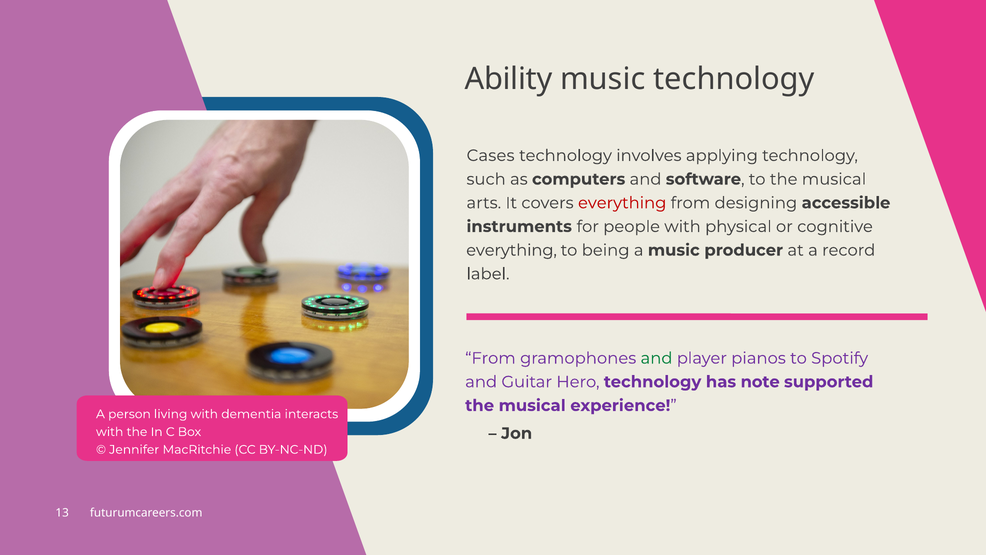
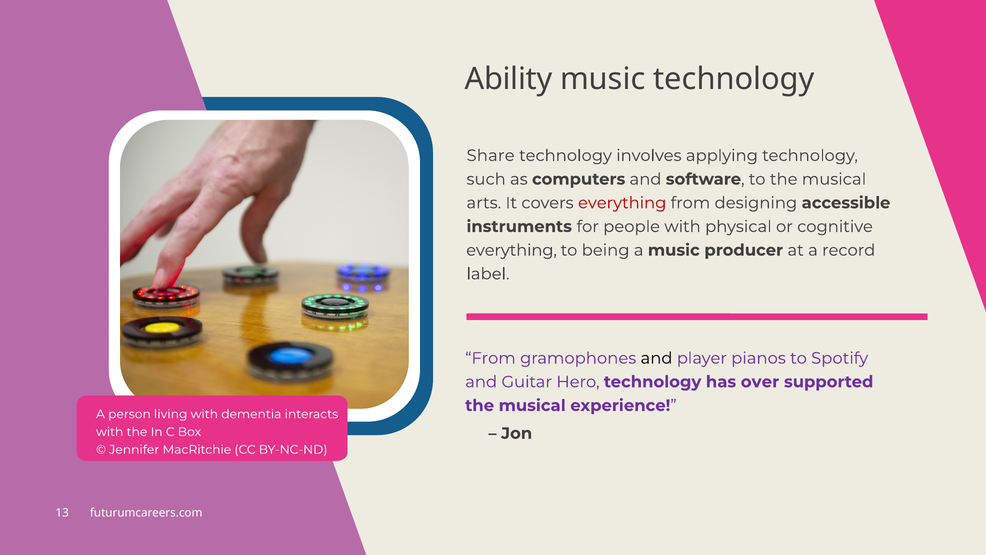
Cases: Cases -> Share (491, 155)
and colour: green -> black (657, 358)
note: note -> over (760, 382)
